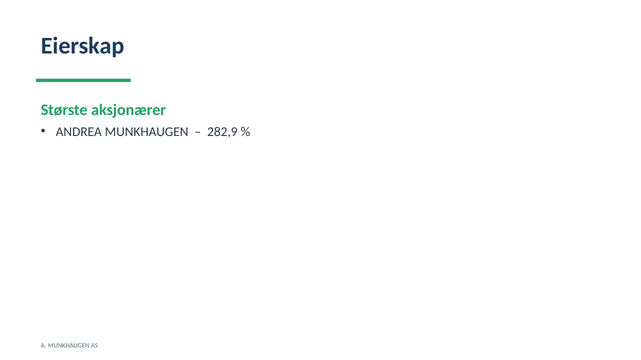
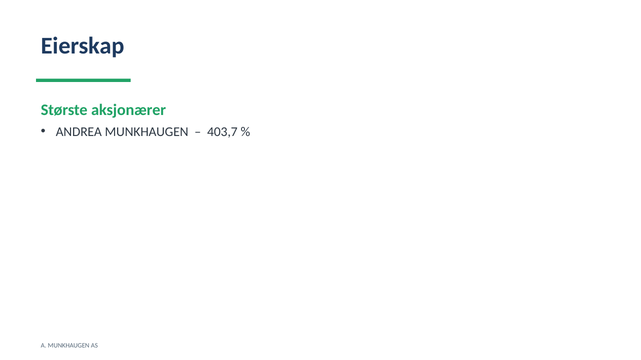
282,9: 282,9 -> 403,7 (222, 132)
